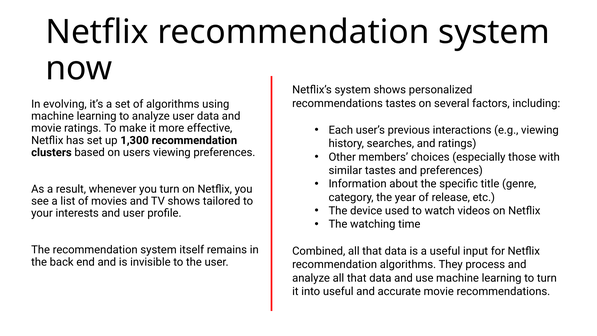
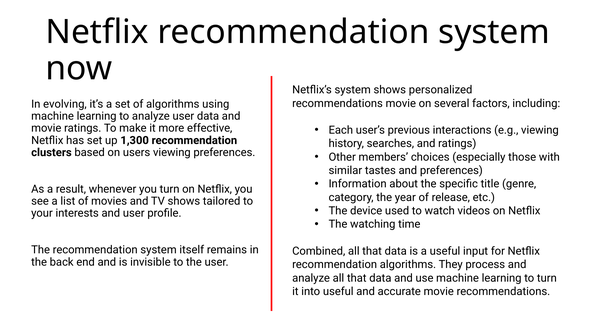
recommendations tastes: tastes -> movie (401, 103)
